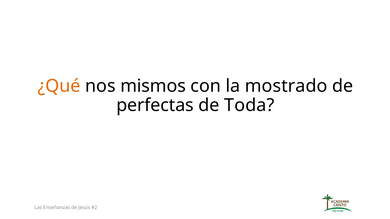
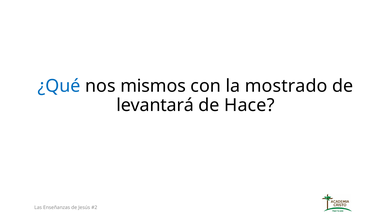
¿Qué colour: orange -> blue (59, 86)
perfectas: perfectas -> levantará (155, 105)
Toda: Toda -> Hace (249, 105)
